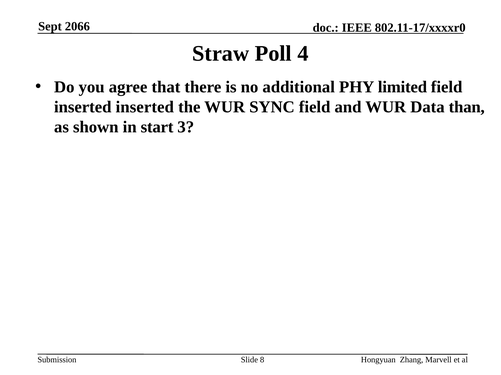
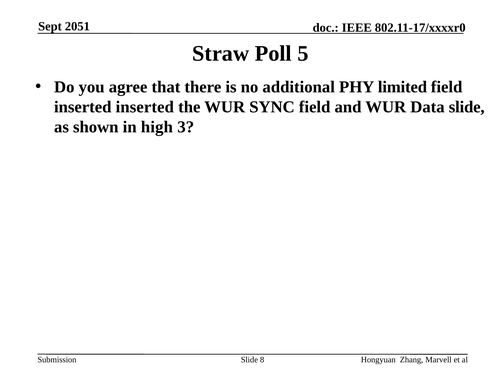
2066: 2066 -> 2051 (77, 27)
4: 4 -> 5 (303, 54)
Data than: than -> slide (467, 107)
start: start -> high (157, 127)
